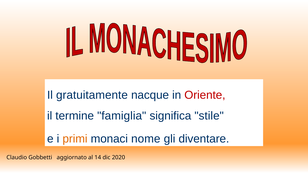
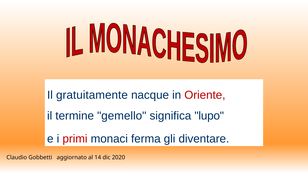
famiglia: famiglia -> gemello (122, 116)
stile: stile -> lupo (209, 116)
primi colour: orange -> red (75, 139)
nome: nome -> ferma (146, 139)
